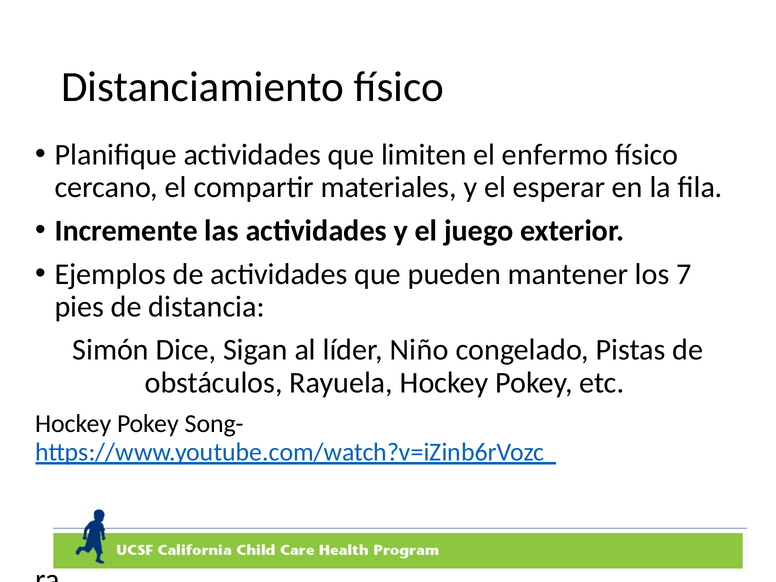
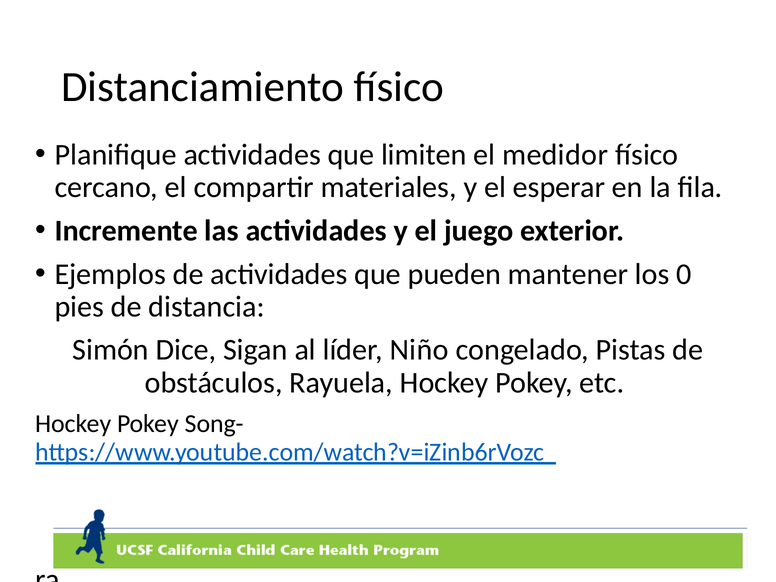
enfermo: enfermo -> medidor (555, 155)
7: 7 -> 0 (684, 274)
